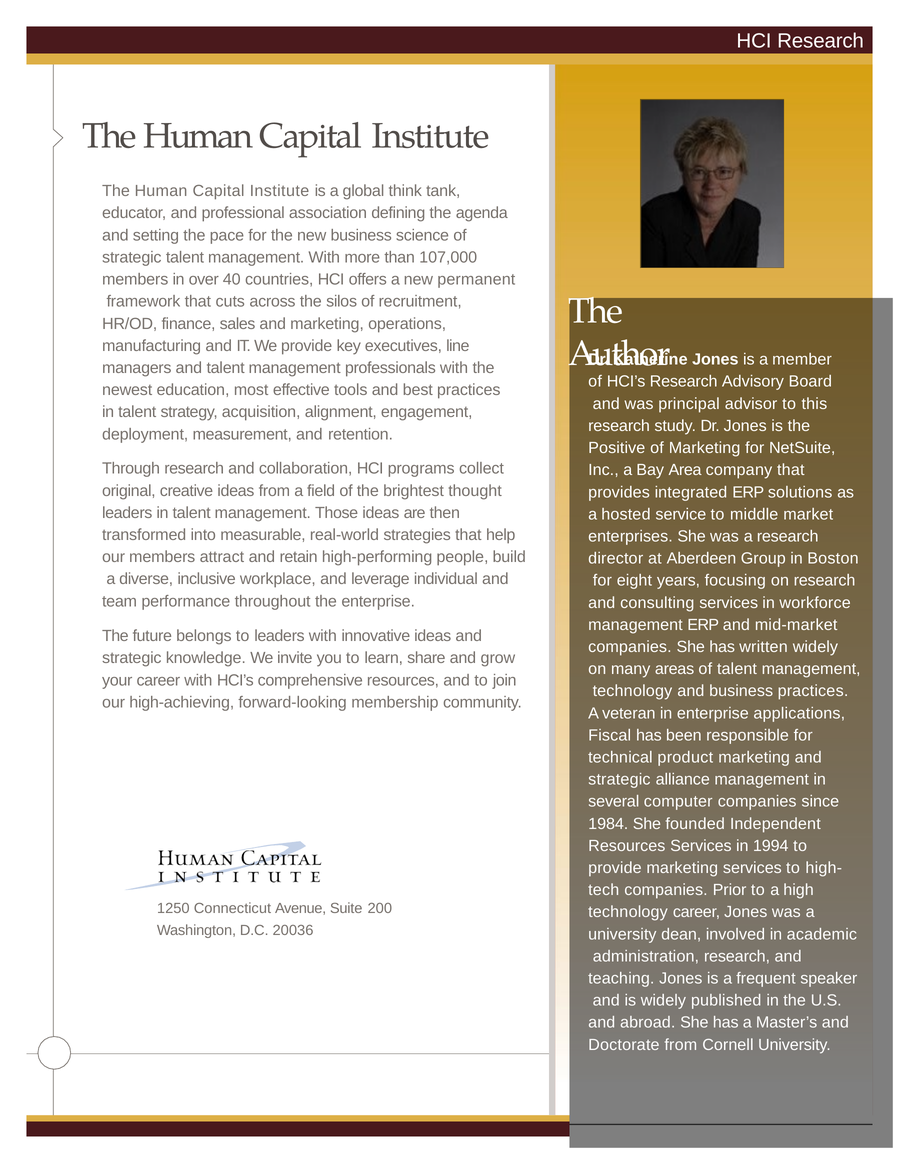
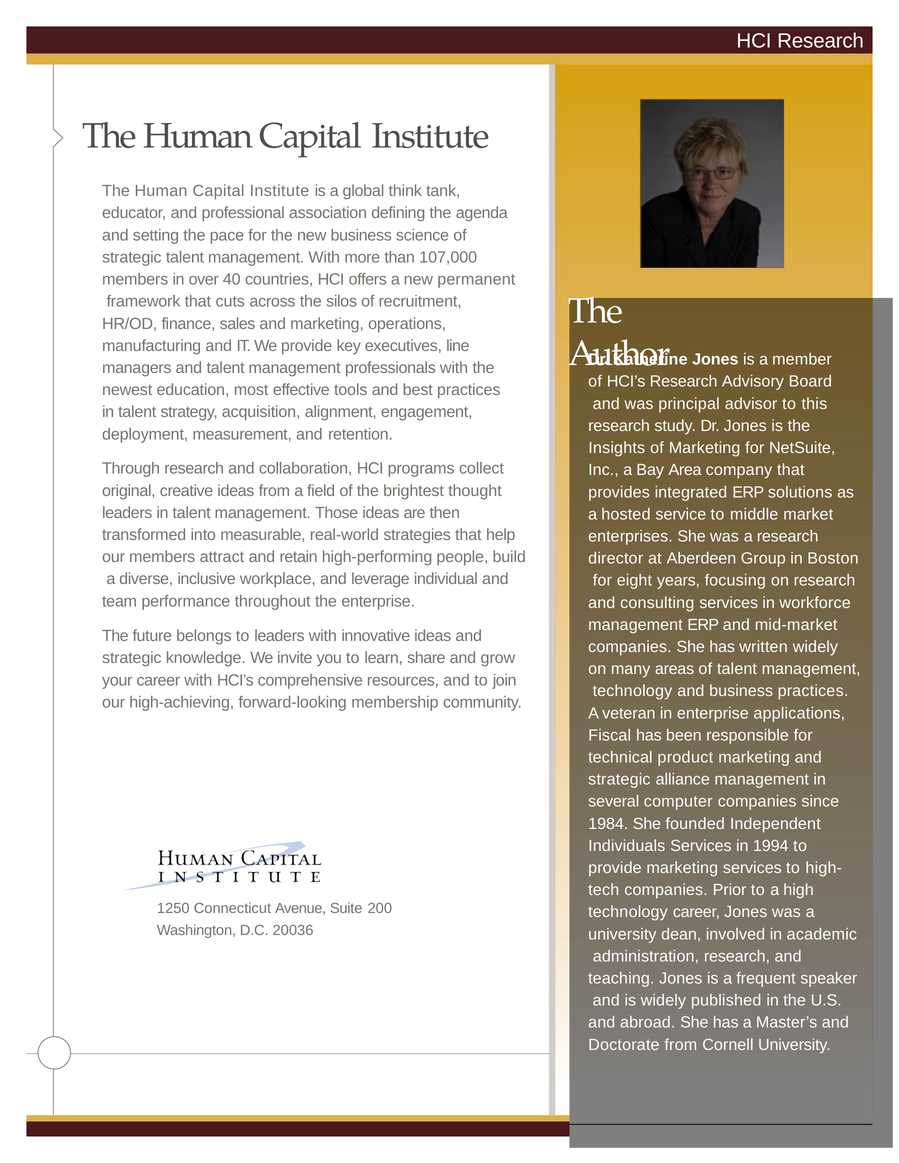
Positive: Positive -> Insights (617, 448)
Resources: Resources -> Individuals (627, 846)
